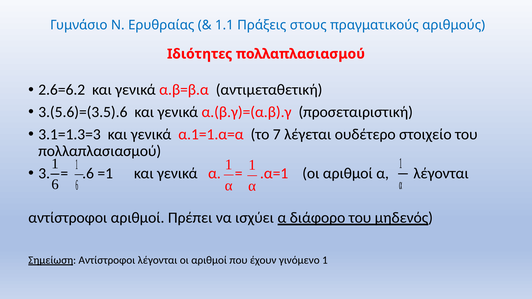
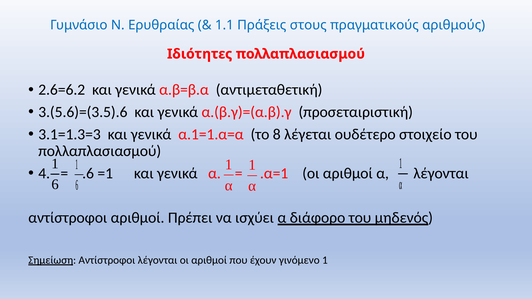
7: 7 -> 8 (277, 134)
3: 3 -> 4 (44, 173)
